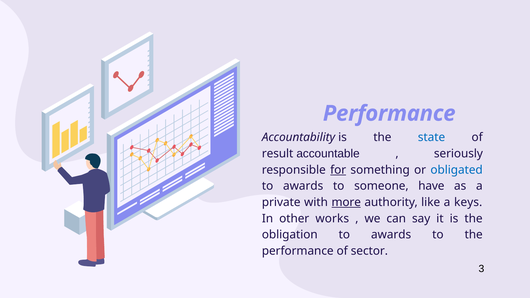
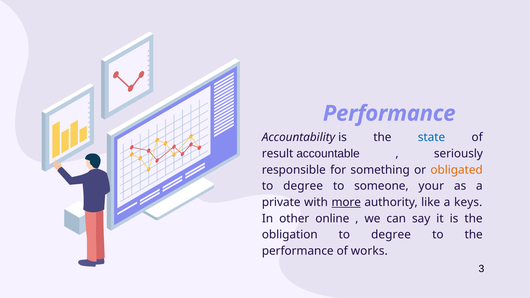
for underline: present -> none (338, 170)
obligated colour: blue -> orange (457, 170)
awards: awards -> degree (303, 186)
have: have -> your (431, 186)
works: works -> online (332, 219)
obligation to awards: awards -> degree (391, 235)
sector: sector -> works (369, 251)
